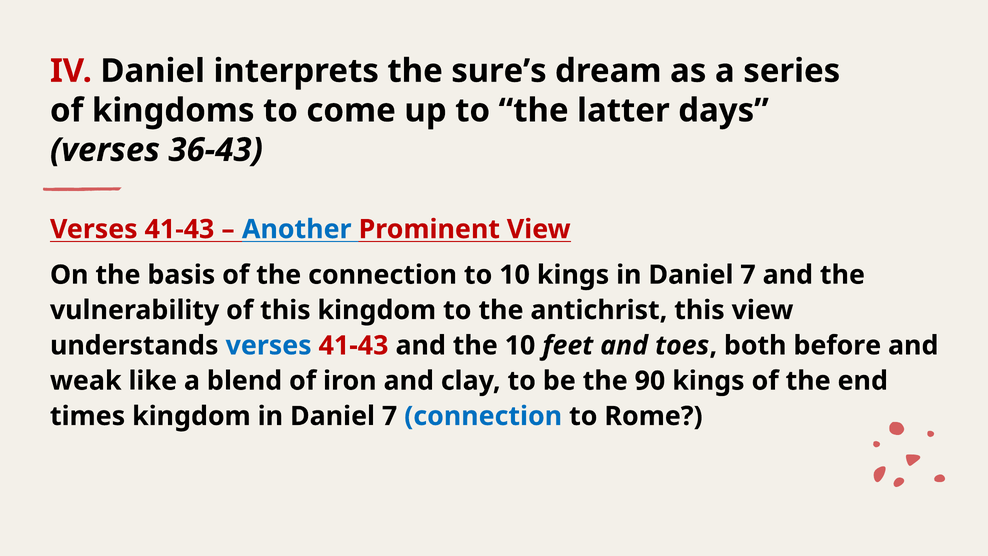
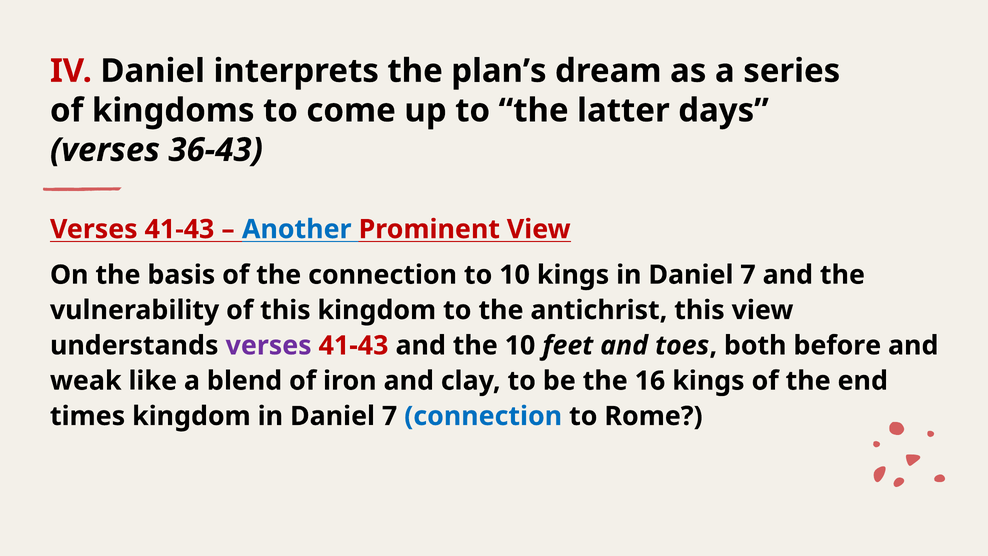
sure’s: sure’s -> plan’s (499, 71)
verses colour: blue -> purple (269, 345)
90: 90 -> 16 (650, 381)
